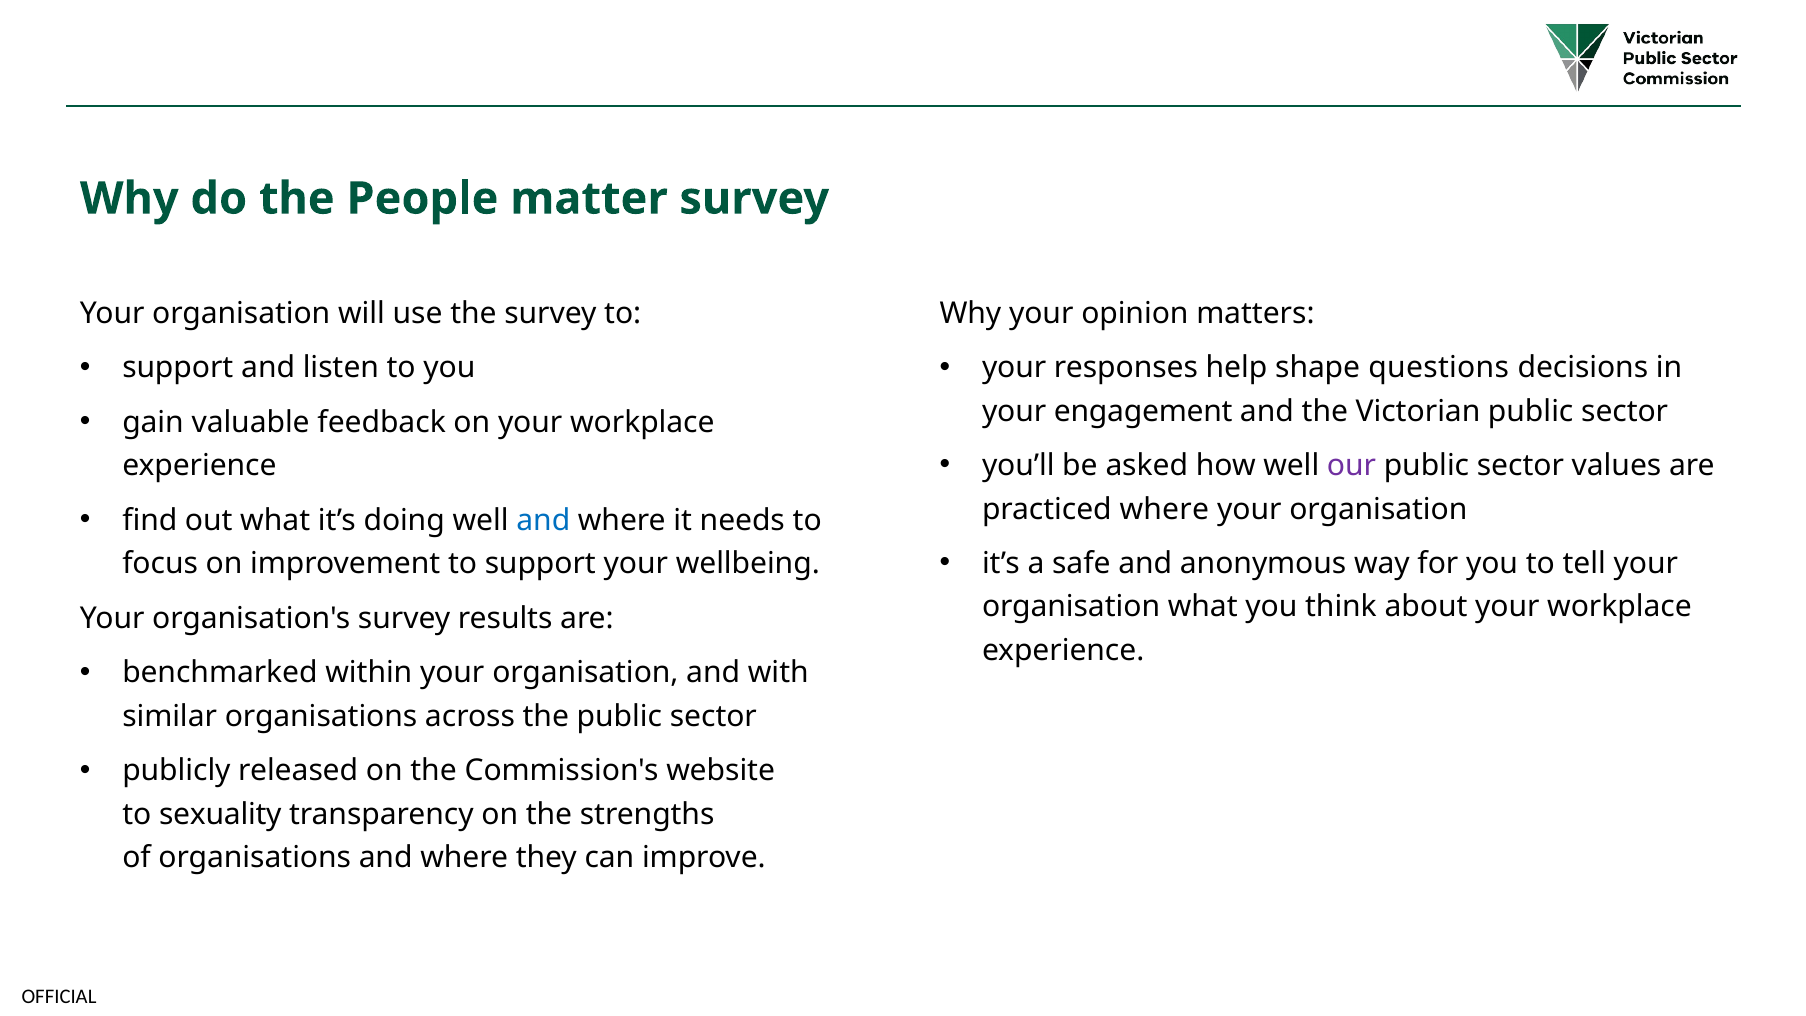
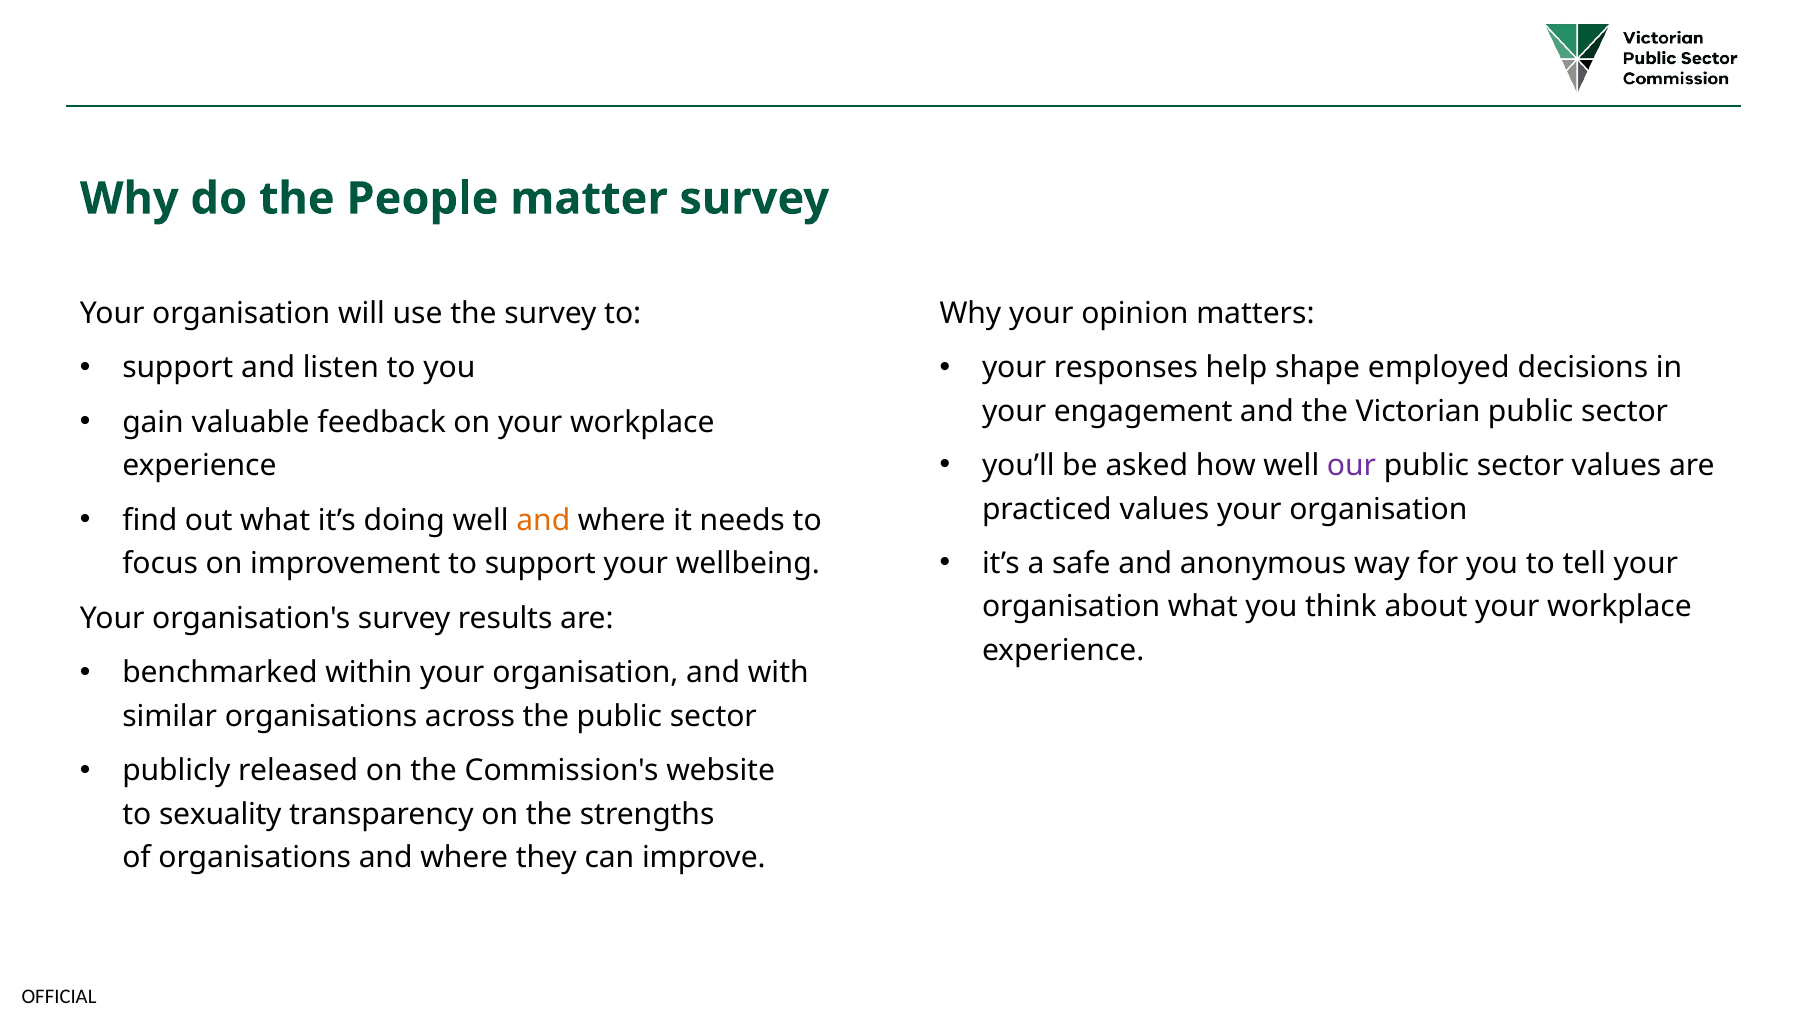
questions: questions -> employed (1439, 368)
practiced where: where -> values (1164, 509)
and colour: blue -> orange (543, 520)
